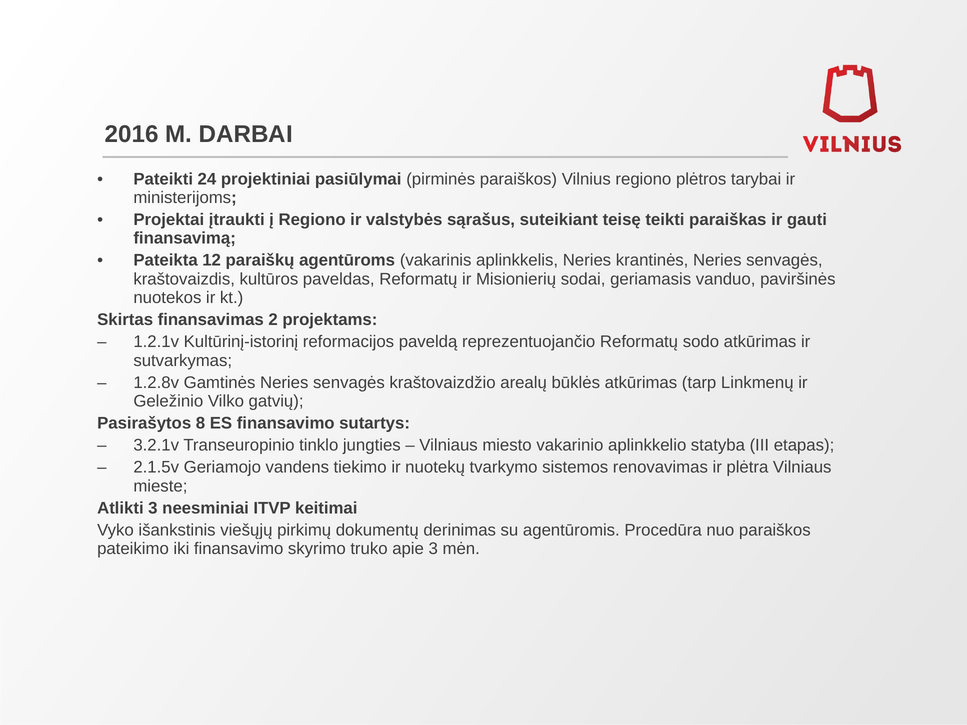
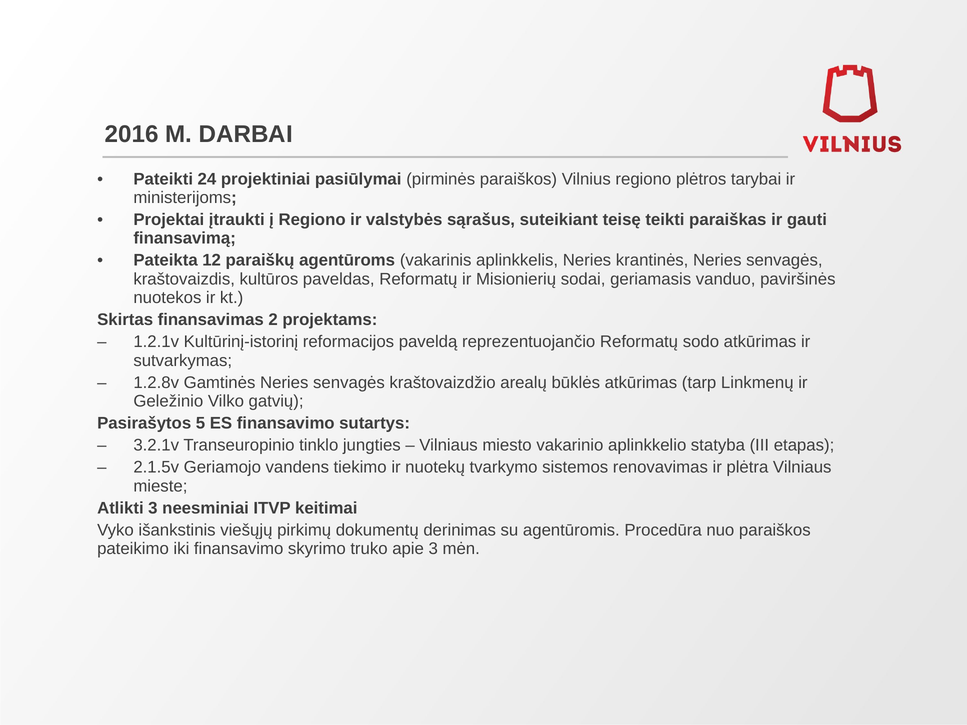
8: 8 -> 5 (200, 423)
